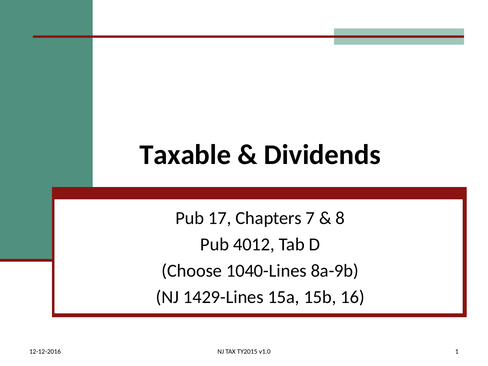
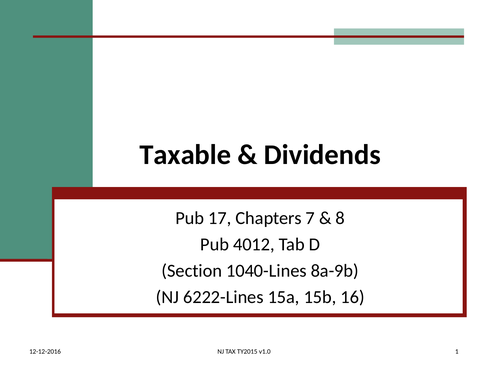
Choose: Choose -> Section (192, 271)
1429-Lines: 1429-Lines -> 6222-Lines (223, 297)
